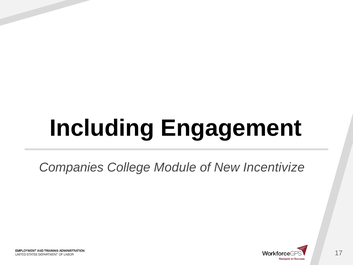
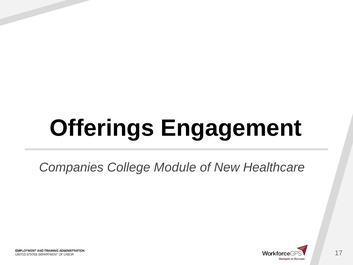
Including: Including -> Offerings (102, 128)
Incentivize: Incentivize -> Healthcare (274, 167)
